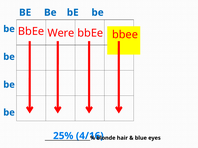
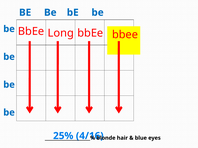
Were: Were -> Long (61, 33)
